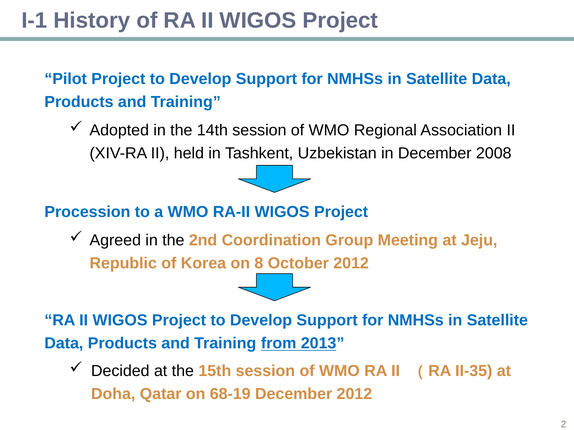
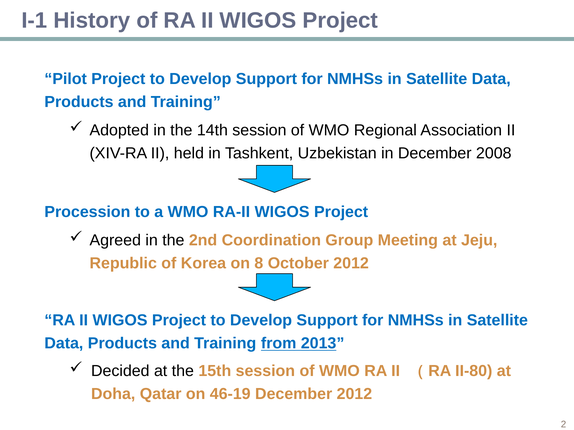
II-35: II-35 -> II-80 (474, 371)
68-19: 68-19 -> 46-19 (230, 394)
